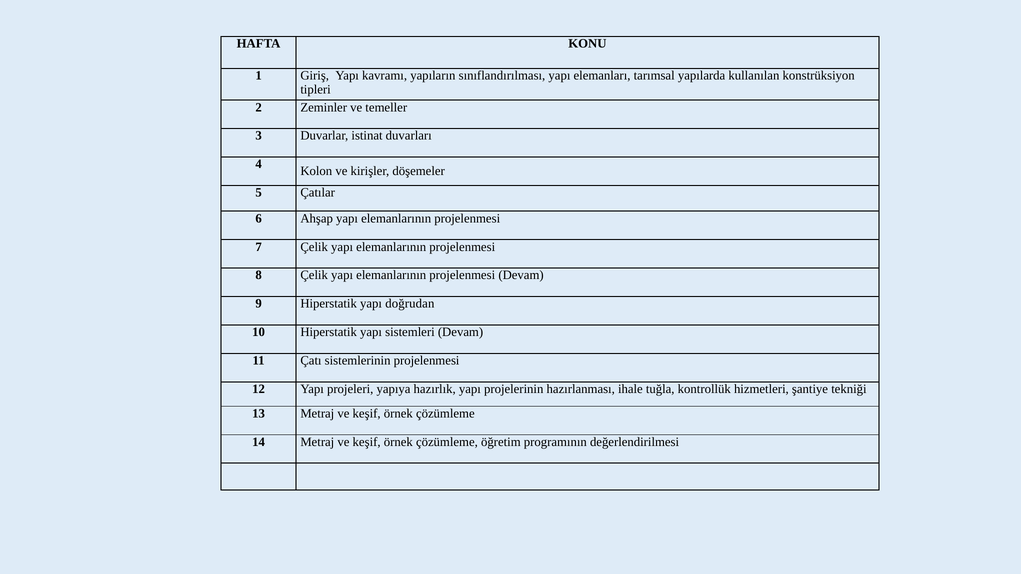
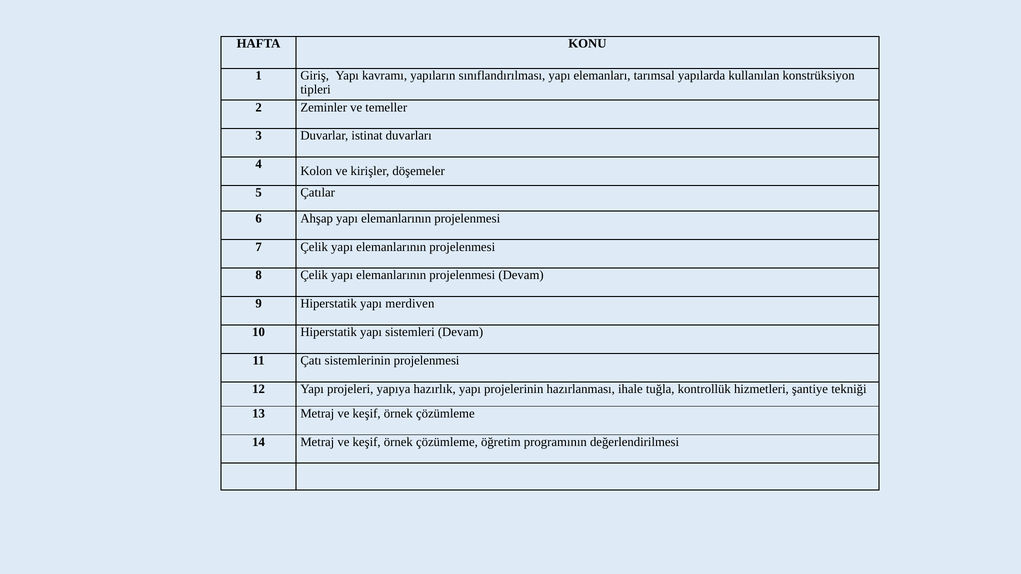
doğrudan: doğrudan -> merdiven (410, 304)
